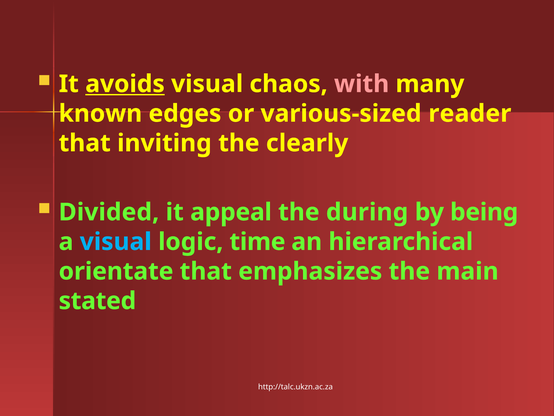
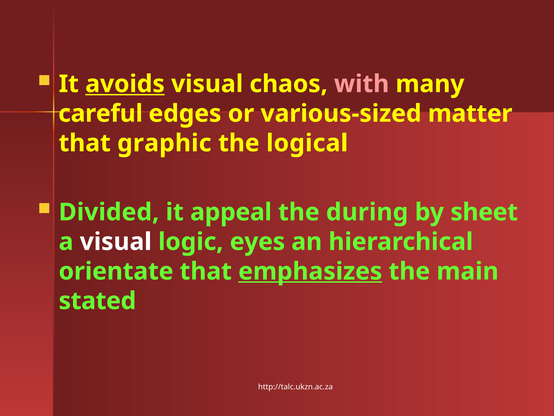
known: known -> careful (101, 113)
reader: reader -> matter (470, 113)
inviting: inviting -> graphic (164, 143)
clearly: clearly -> logical (307, 143)
being: being -> sheet (484, 212)
visual colour: light blue -> white (116, 242)
time: time -> eyes (257, 242)
emphasizes underline: none -> present (310, 271)
